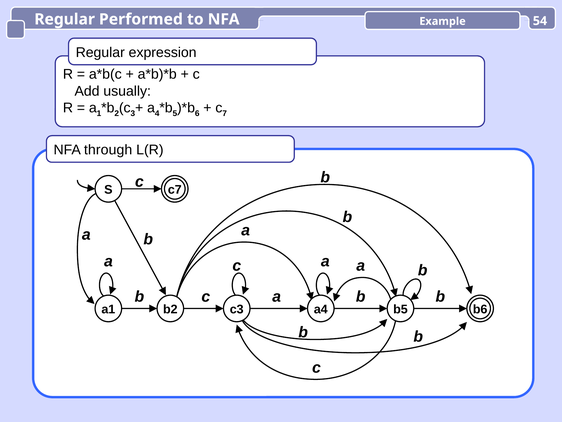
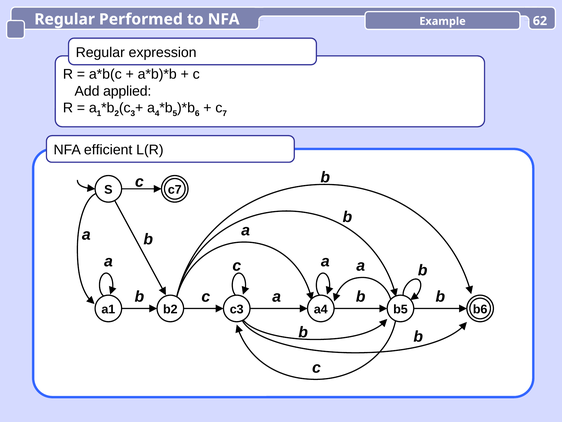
54: 54 -> 62 (540, 21)
usually: usually -> applied (127, 91)
through: through -> efficient (108, 150)
